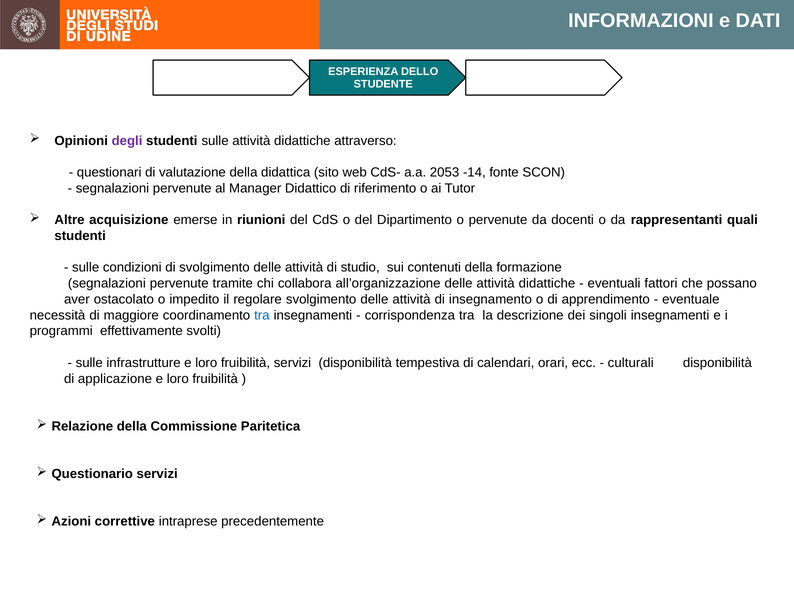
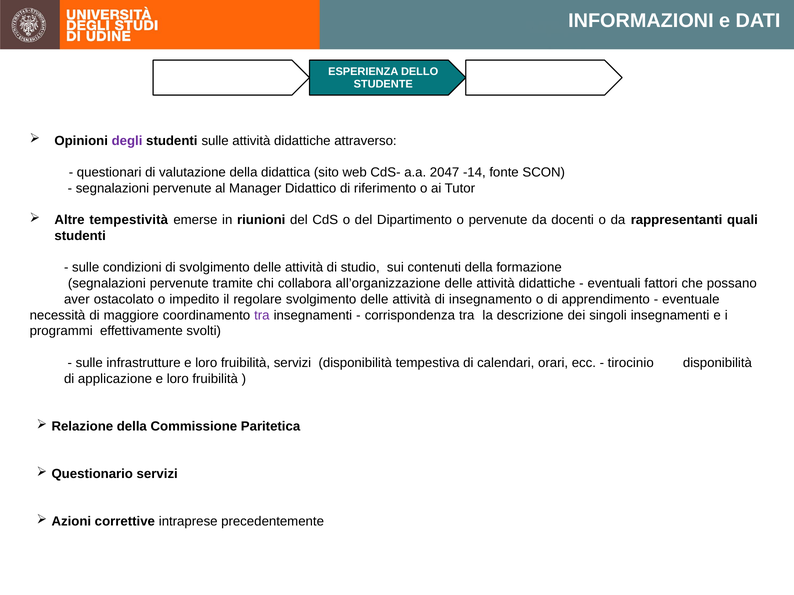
2053: 2053 -> 2047 (445, 173)
acquisizione: acquisizione -> tempestività (129, 220)
tra colour: blue -> purple (262, 315)
culturali: culturali -> tirocinio (631, 363)
